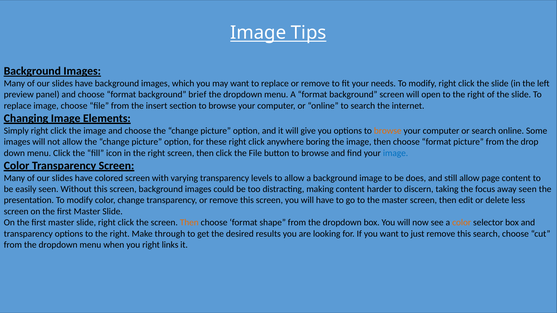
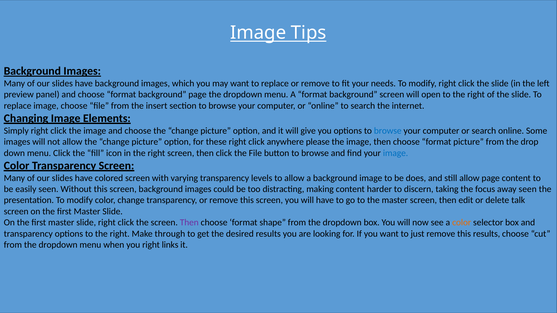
background brief: brief -> page (197, 95)
browse colour: orange -> blue (388, 131)
boring: boring -> please (318, 142)
less: less -> talk (518, 200)
Then colour: orange -> purple (189, 223)
this search: search -> results (487, 234)
